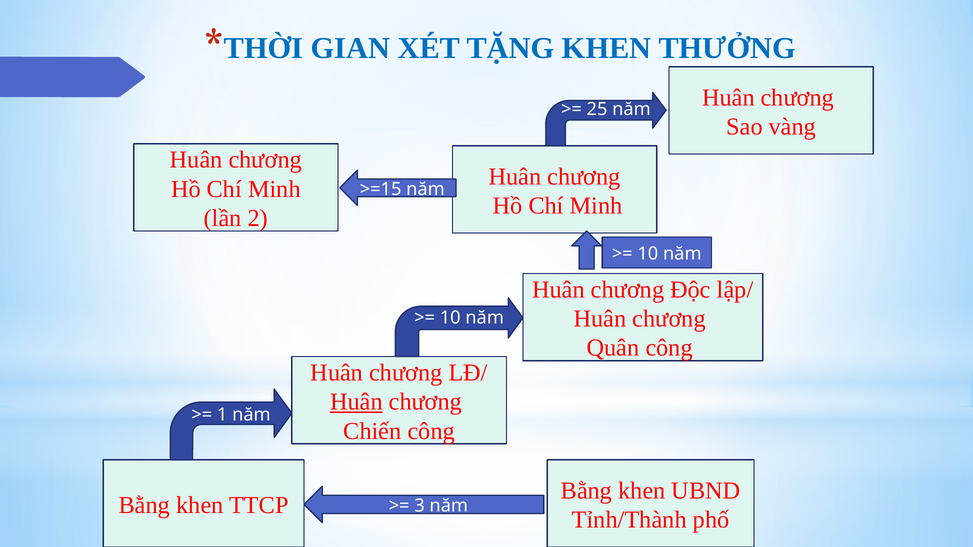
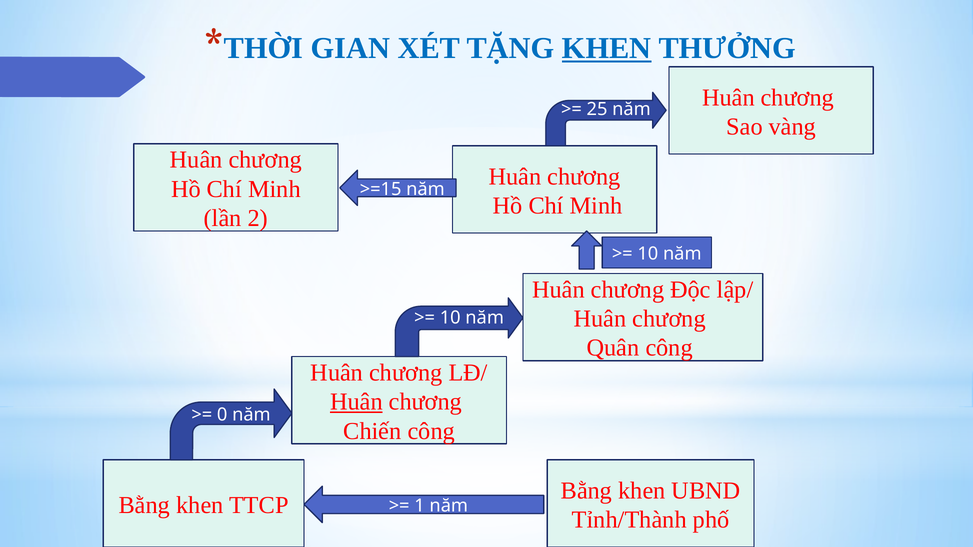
KHEN underline: none -> present (607, 48)
1: 1 -> 0 (222, 415)
3: 3 -> 1 (420, 506)
